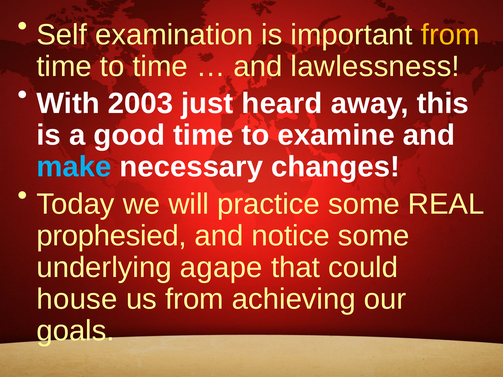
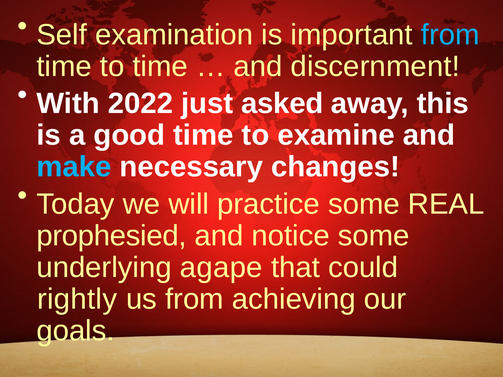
from colour: yellow -> light blue (450, 35)
lawlessness: lawlessness -> discernment (375, 66)
2003: 2003 -> 2022 (140, 104)
heard: heard -> asked (282, 104)
house: house -> rightly (77, 299)
